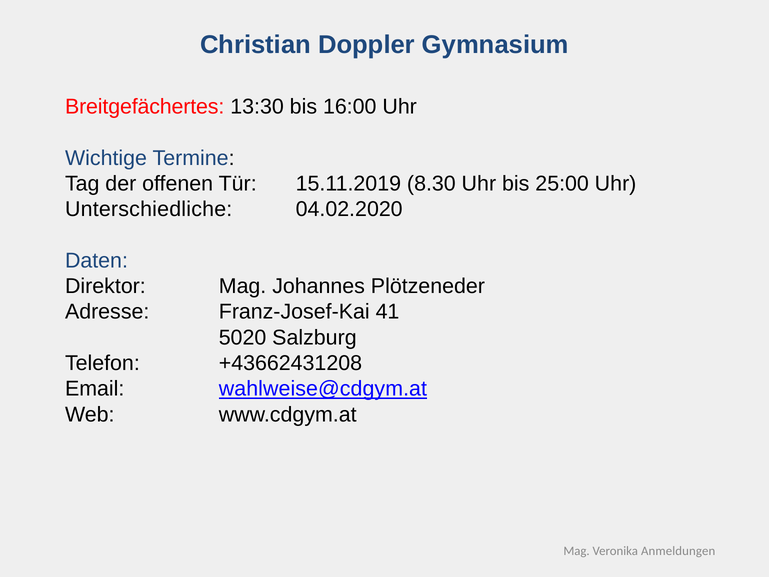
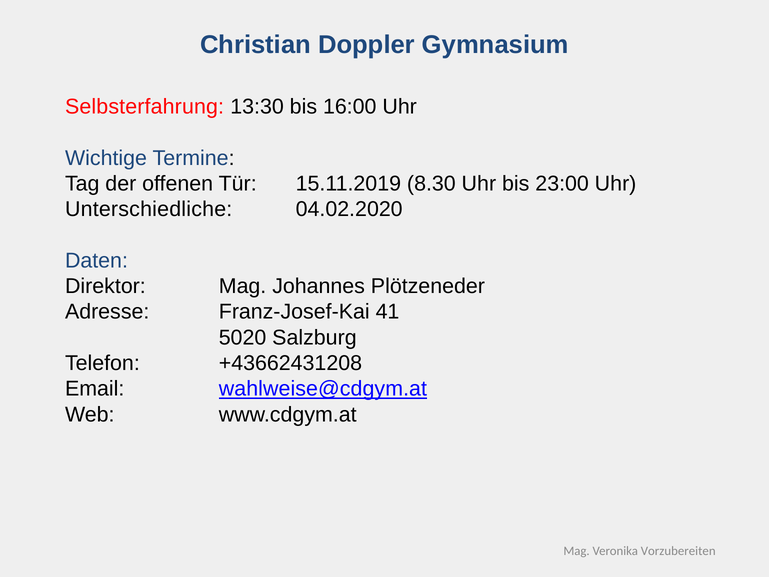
Breitgefächertes: Breitgefächertes -> Selbsterfahrung (145, 107)
25:00: 25:00 -> 23:00 (562, 184)
Anmeldungen: Anmeldungen -> Vorzubereiten (678, 551)
